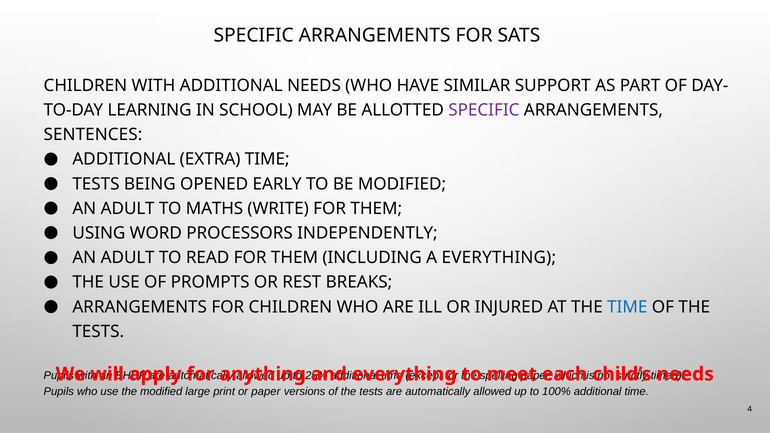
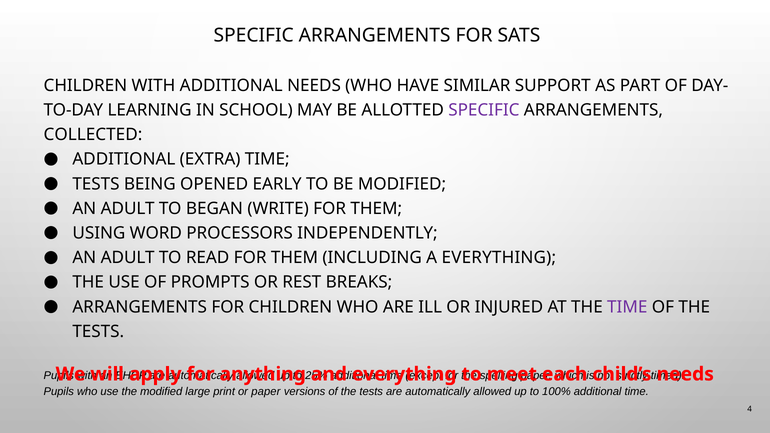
SENTENCES: SENTENCES -> COLLECTED (93, 135)
MATHS: MATHS -> BEGAN (214, 209)
TIME colour: blue -> purple (627, 307)
